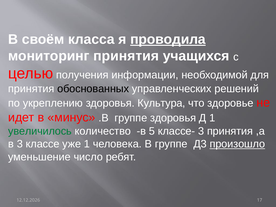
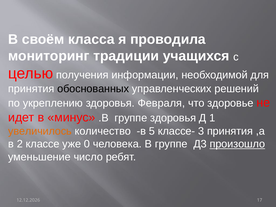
проводила underline: present -> none (168, 39)
мониторинг принятия: принятия -> традиции (126, 56)
Культура: Культура -> Февраля (161, 103)
увеличилось colour: green -> orange (40, 131)
в 3: 3 -> 2 (20, 144)
уже 1: 1 -> 0 (87, 144)
